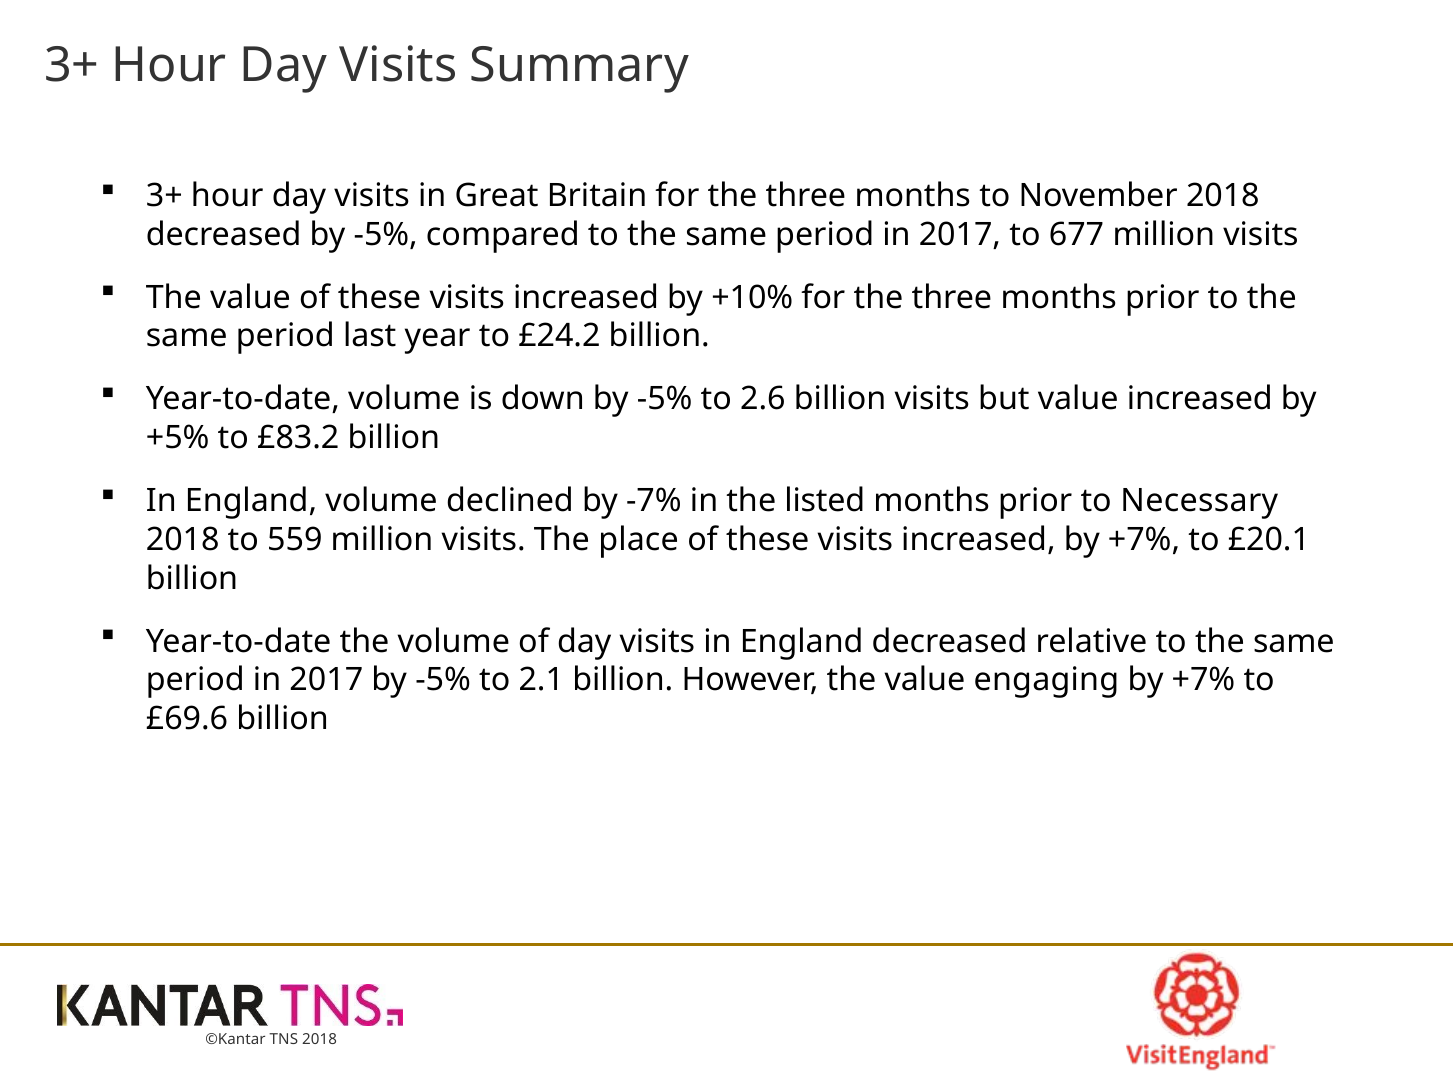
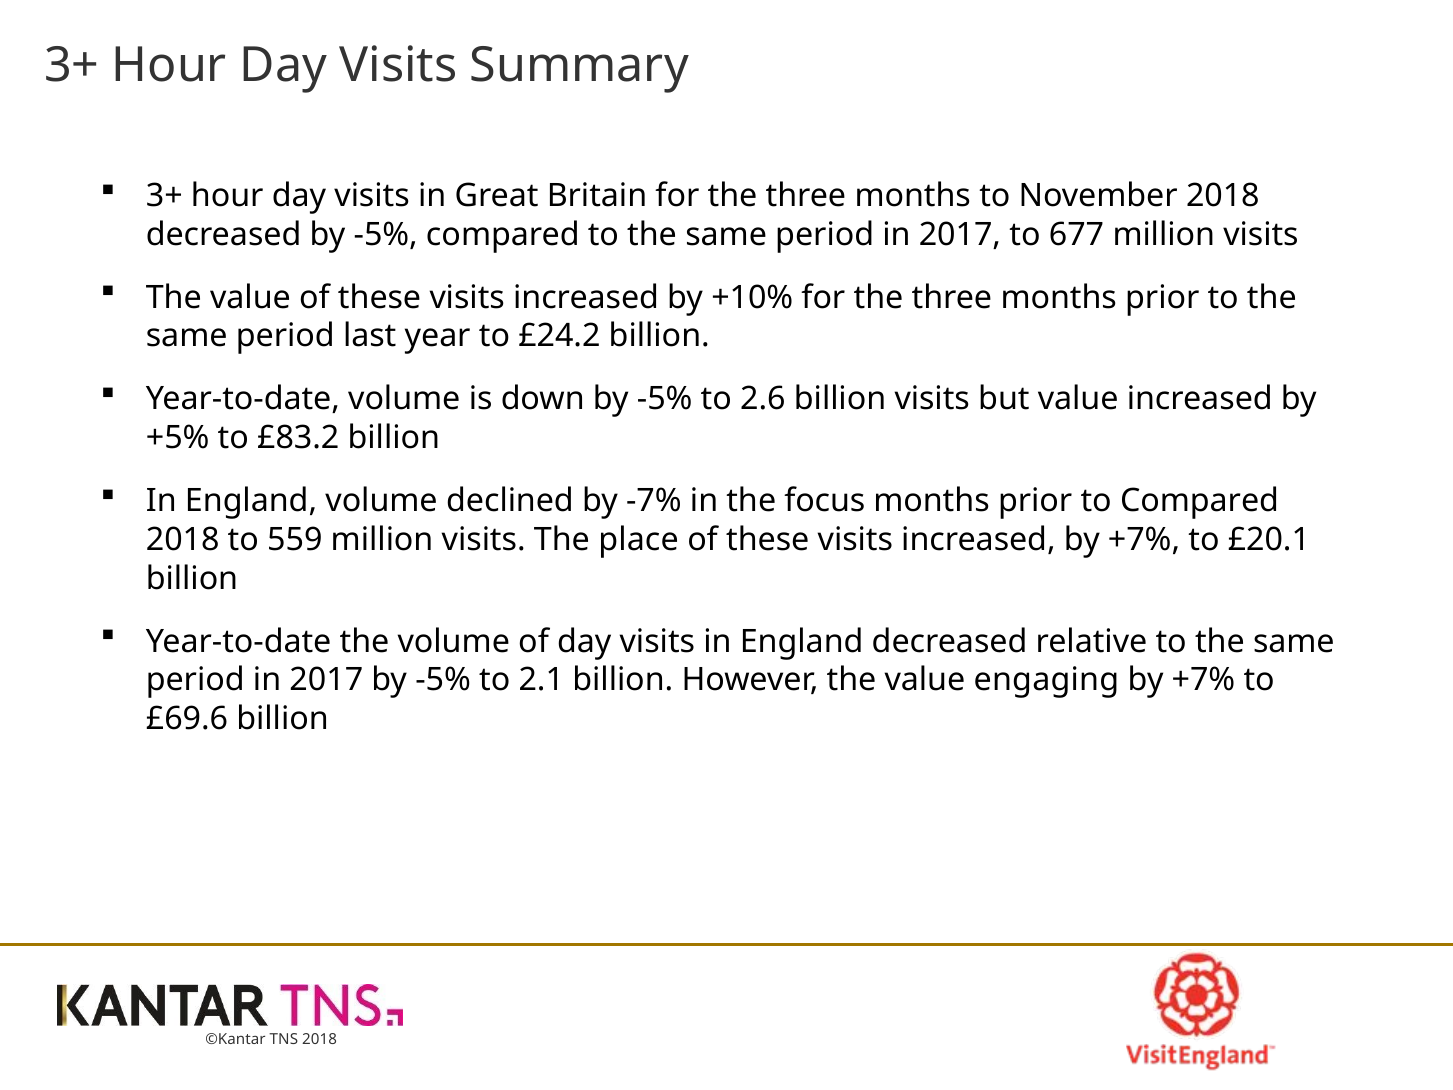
listed: listed -> focus (825, 501)
to Necessary: Necessary -> Compared (1199, 501)
